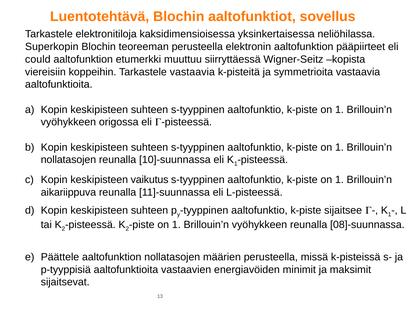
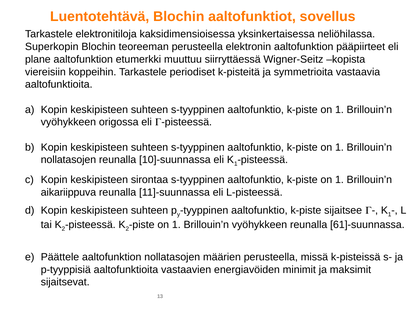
could: could -> plane (38, 59)
Tarkastele vastaavia: vastaavia -> periodiset (192, 72)
vaikutus: vaikutus -> sirontaa (150, 180)
08]-suunnassa: 08]-suunnassa -> 61]-suunnassa (367, 225)
